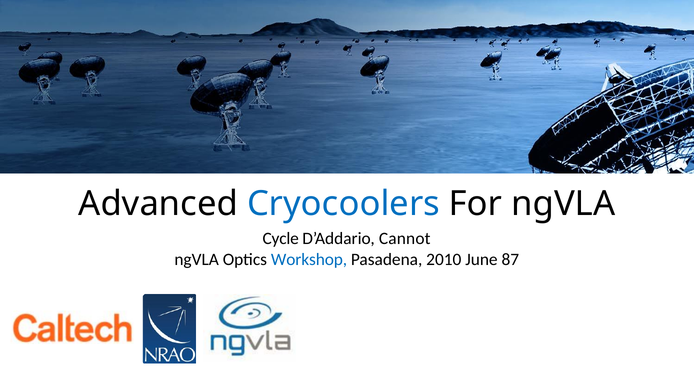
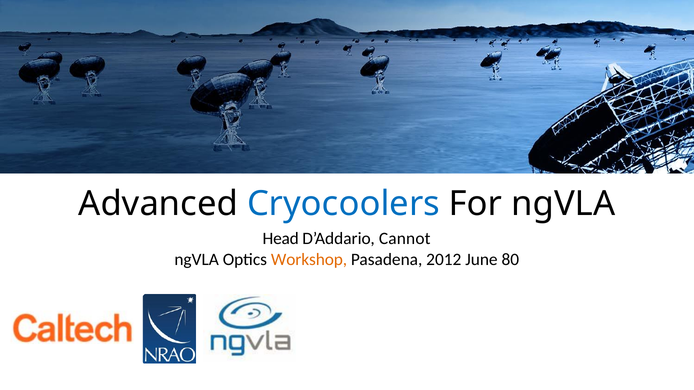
Cycle: Cycle -> Head (281, 239)
Workshop colour: blue -> orange (309, 260)
2010: 2010 -> 2012 (444, 260)
87: 87 -> 80 (510, 260)
